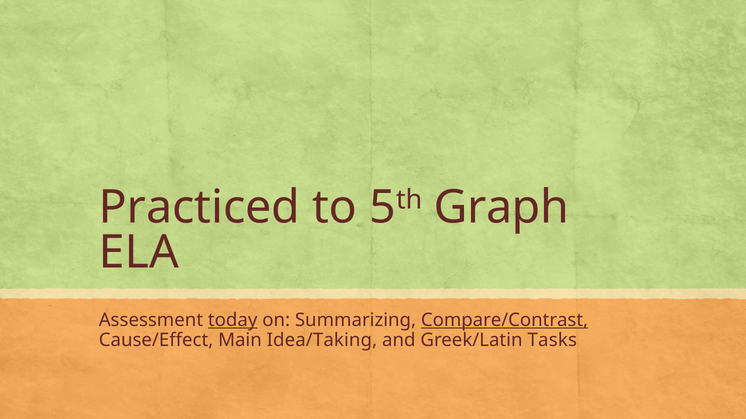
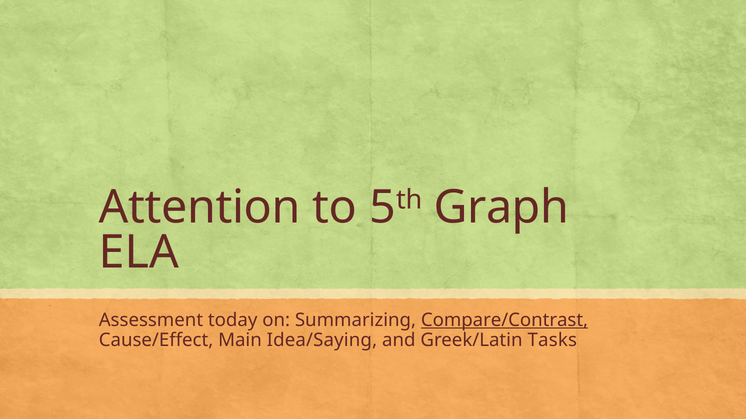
Practiced: Practiced -> Attention (200, 208)
today underline: present -> none (233, 321)
Idea/Taking: Idea/Taking -> Idea/Saying (322, 341)
